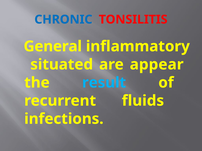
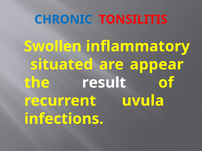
General: General -> Swollen (53, 46)
result colour: light blue -> white (104, 83)
fluids: fluids -> uvula (143, 101)
